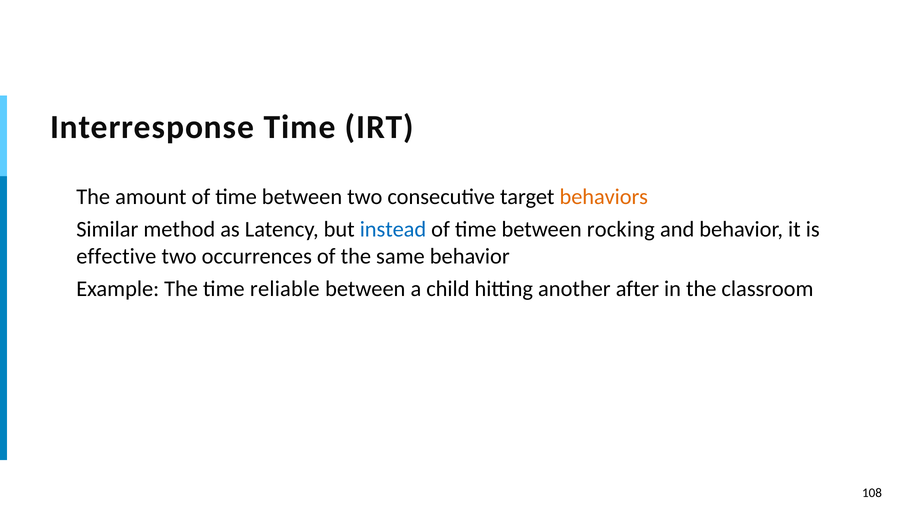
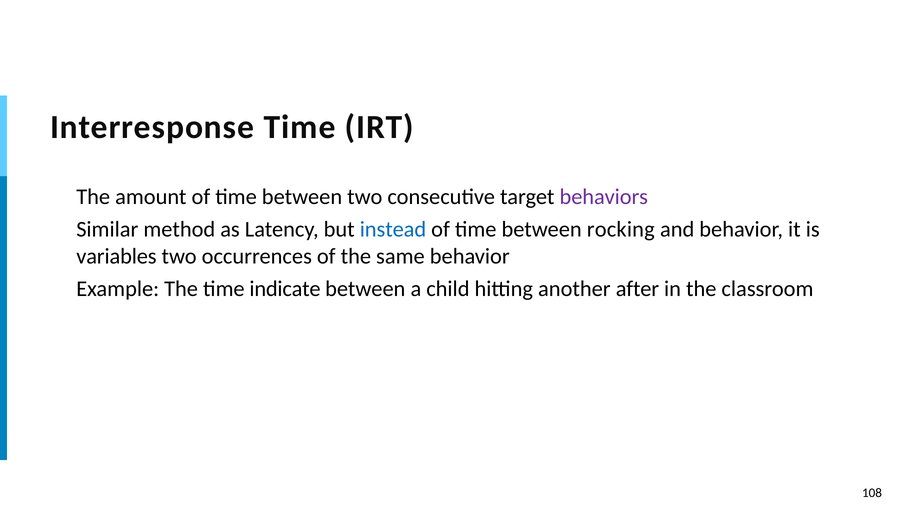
behaviors colour: orange -> purple (604, 197)
effective: effective -> variables (116, 256)
reliable: reliable -> indicate (285, 289)
